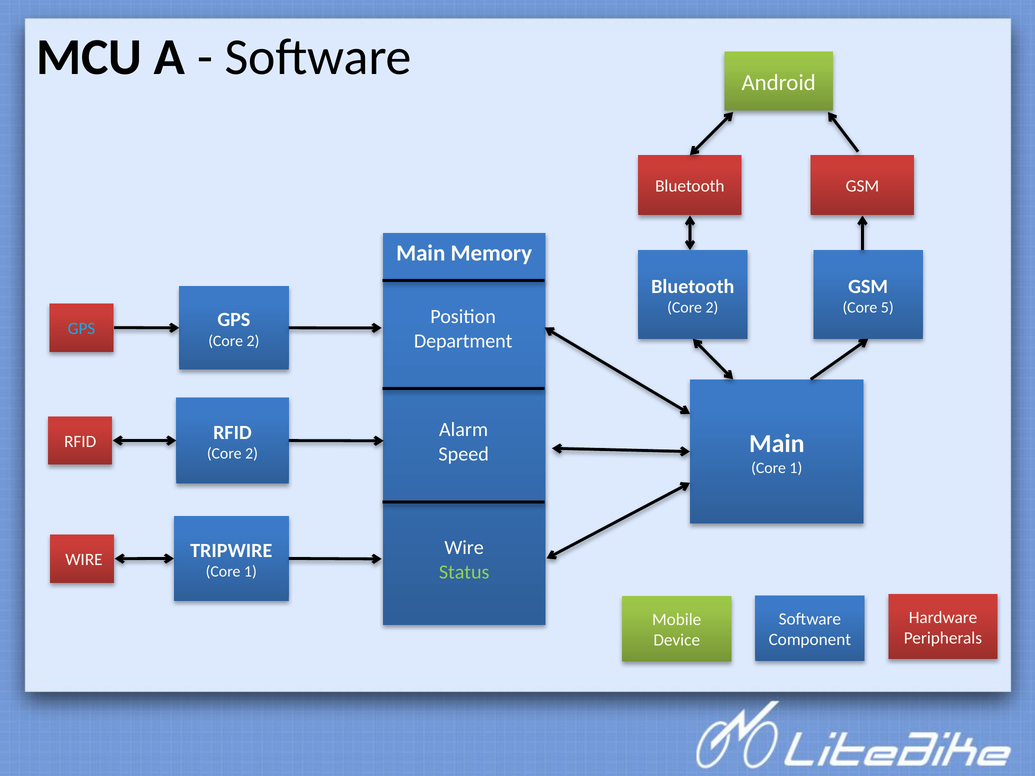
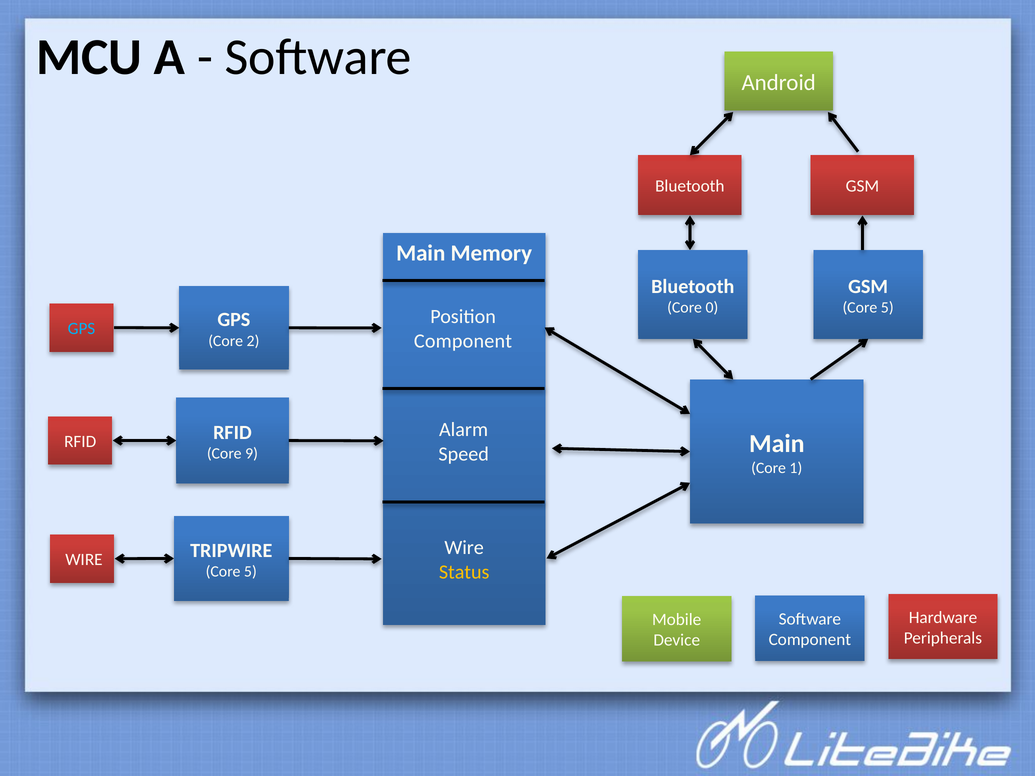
2: 2 -> 0 (712, 308)
Department: Department -> Component (463, 341)
2: 2 -> 9 (252, 454)
Status colour: light green -> yellow (464, 572)
1: 1 -> 5 (250, 572)
